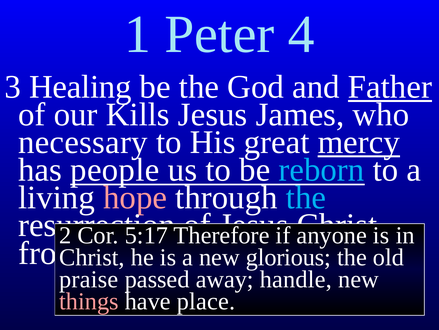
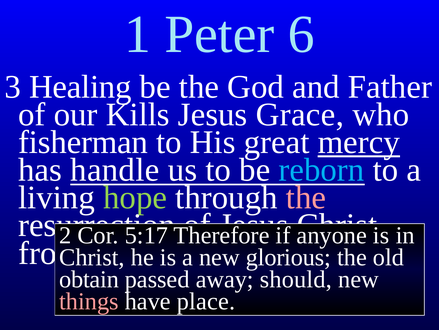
4: 4 -> 6 (301, 34)
Father underline: present -> none (390, 87)
James: James -> Grace (300, 114)
necessary: necessary -> fisherman (83, 142)
people: people -> handle (115, 170)
hope colour: pink -> light green (135, 197)
the colour: light blue -> pink (306, 197)
praise: praise -> obtain (89, 279)
handle: handle -> should (296, 279)
